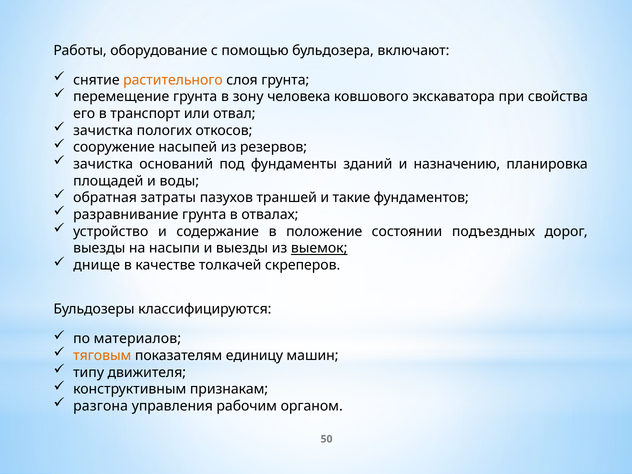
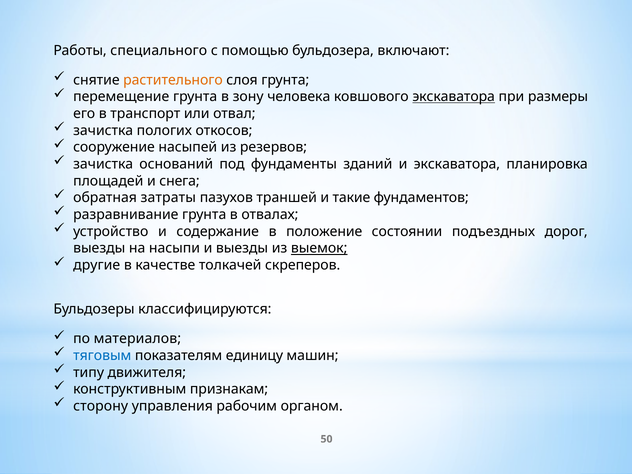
оборудование: оборудование -> специального (159, 50)
экскаватора underline: none -> present (454, 97)
свойства: свойства -> размеры (558, 97)
и назначению: назначению -> экскаватора (457, 164)
воды: воды -> снега (180, 181)
днище: днище -> другие (97, 265)
тяговым colour: orange -> blue (102, 356)
разгона: разгона -> сторону (101, 406)
